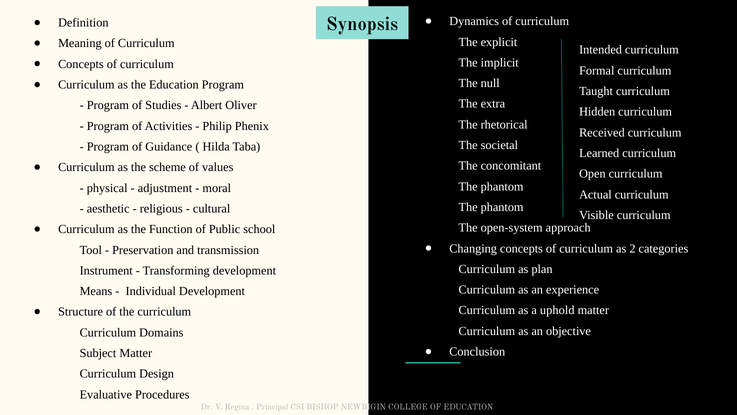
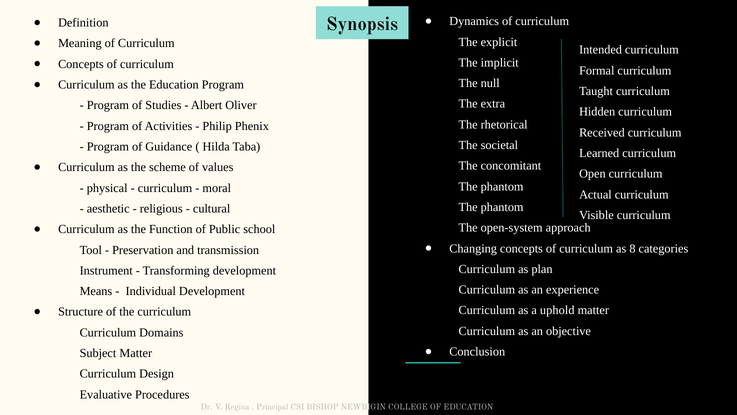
adjustment: adjustment -> curriculum (165, 188)
2: 2 -> 8 (633, 248)
